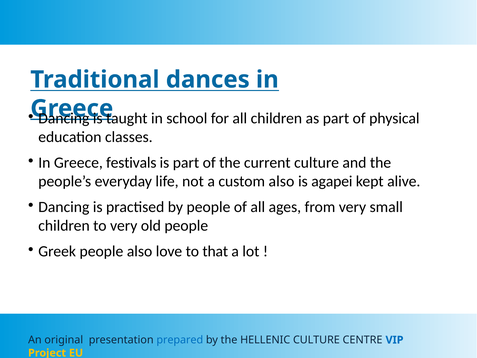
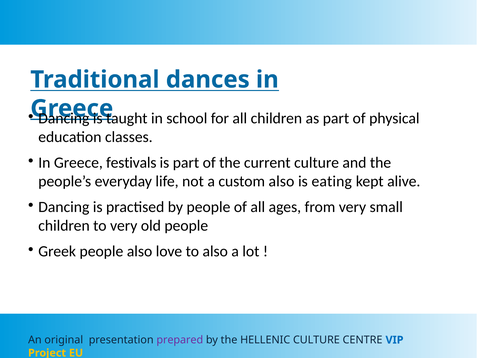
agapei: agapei -> eating (332, 181)
to that: that -> also (215, 251)
prepared colour: blue -> purple (180, 340)
